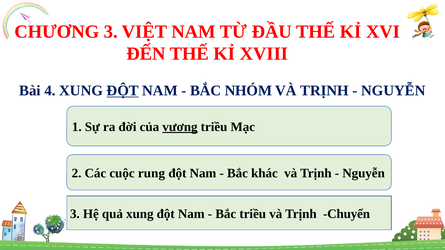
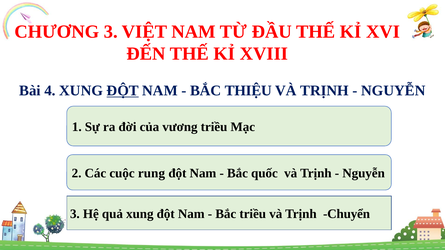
NHÓM: NHÓM -> THIỆU (248, 91)
vương underline: present -> none (180, 127)
khác: khác -> quốc (264, 173)
